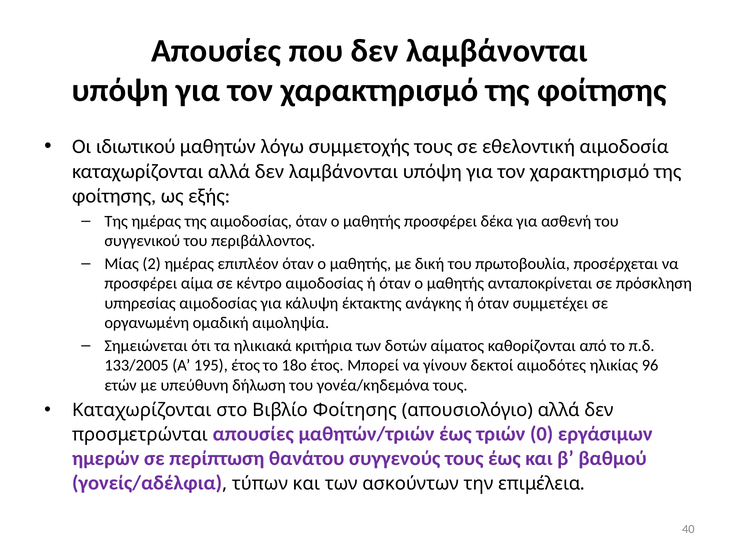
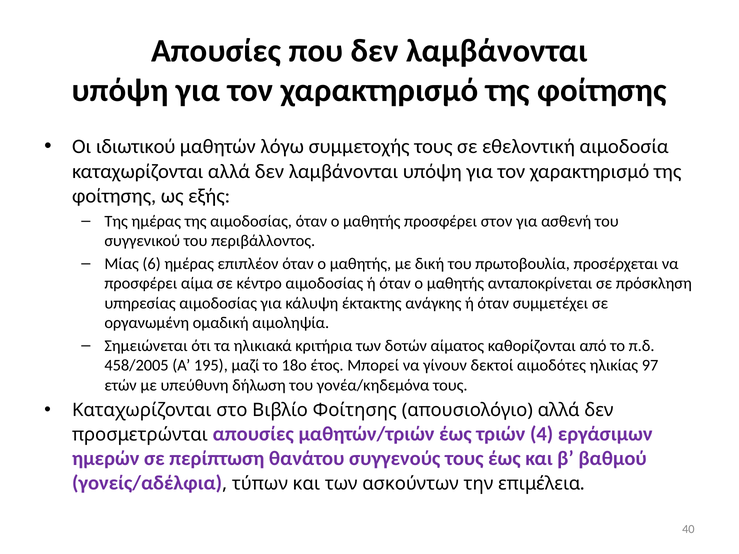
δέκα: δέκα -> στον (497, 221)
2: 2 -> 6 (152, 264)
133/2005: 133/2005 -> 458/2005 (137, 366)
195 έτος: έτος -> μαζί (246, 366)
96: 96 -> 97 (650, 366)
0: 0 -> 4 (542, 434)
